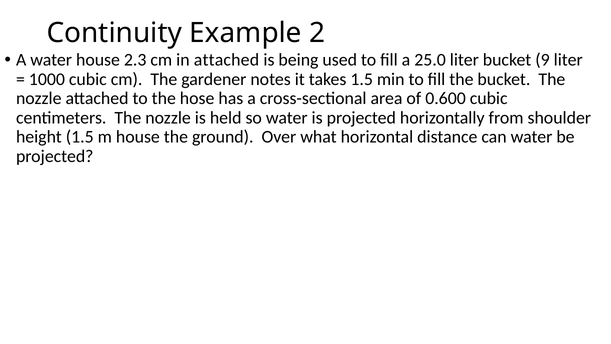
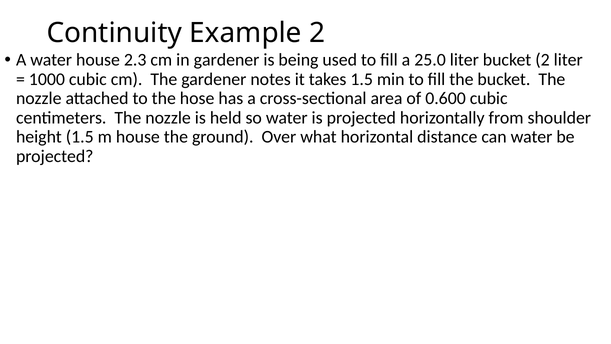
in attached: attached -> gardener (227, 60)
bucket 9: 9 -> 2 (542, 60)
